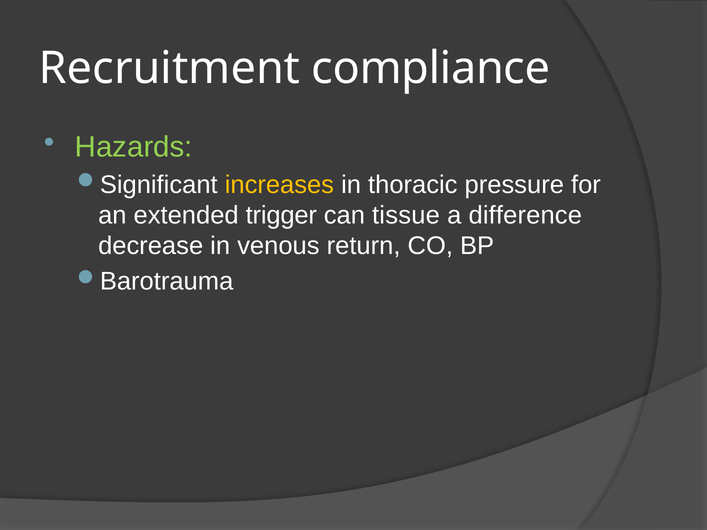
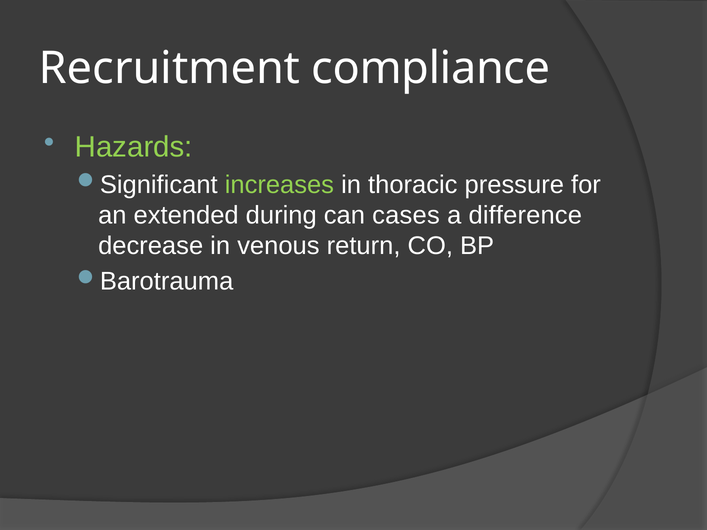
increases colour: yellow -> light green (279, 185)
trigger: trigger -> during (281, 215)
tissue: tissue -> cases (406, 215)
